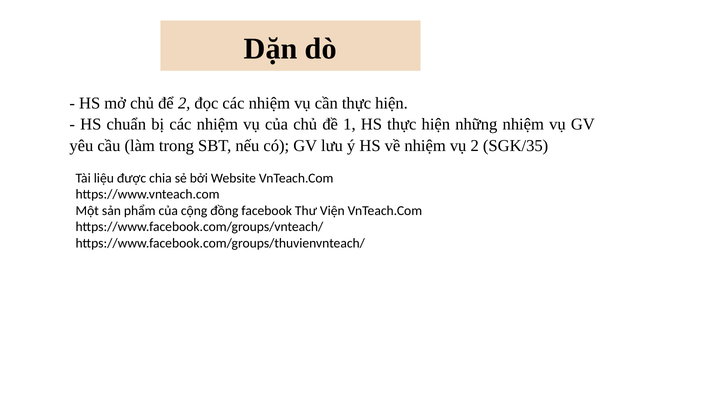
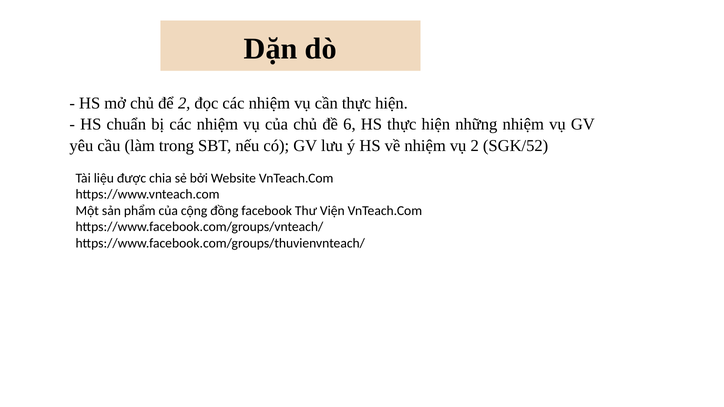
1: 1 -> 6 (349, 125)
SGK/35: SGK/35 -> SGK/52 (516, 146)
